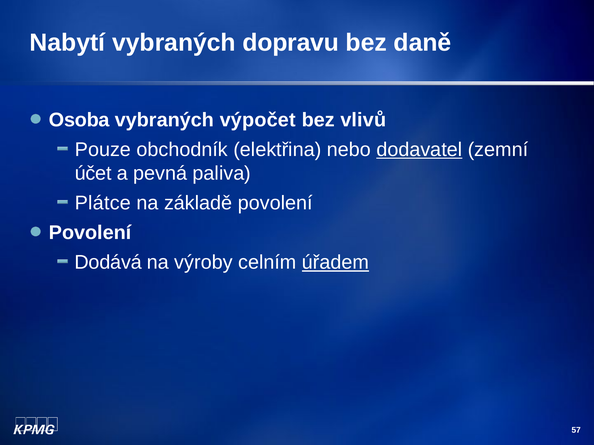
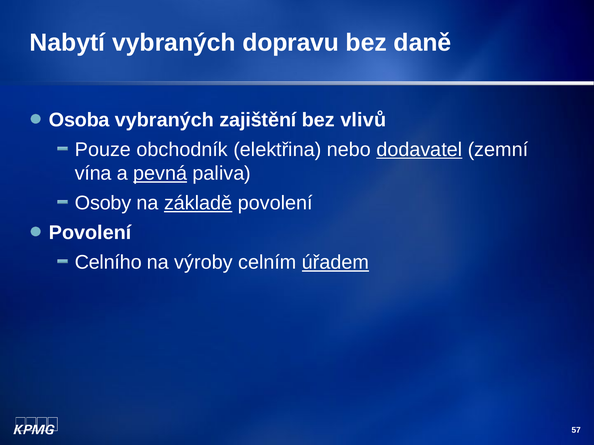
výpočet: výpočet -> zajištění (258, 120)
účet: účet -> vína (93, 174)
pevná underline: none -> present (160, 174)
Plátce: Plátce -> Osoby (103, 203)
základě underline: none -> present (198, 203)
Dodává: Dodává -> Celního (108, 263)
